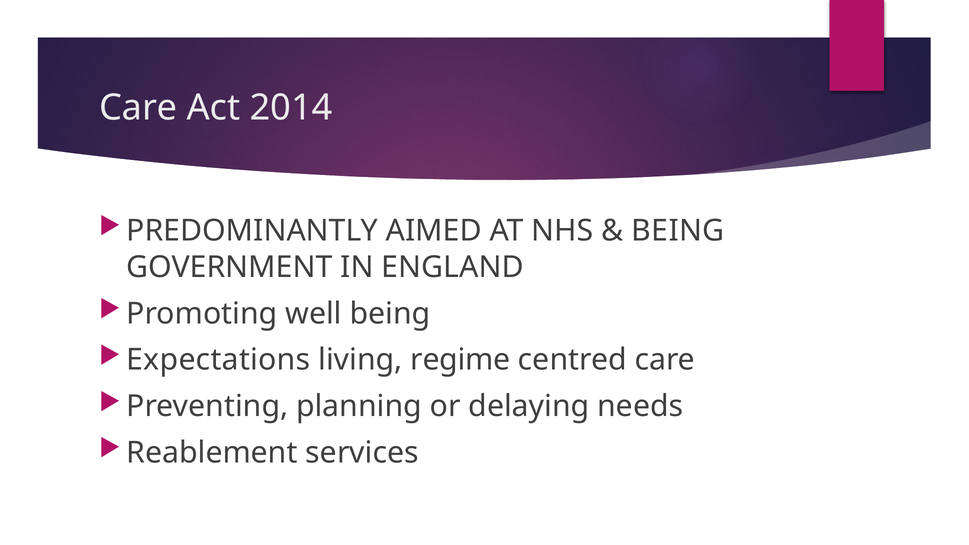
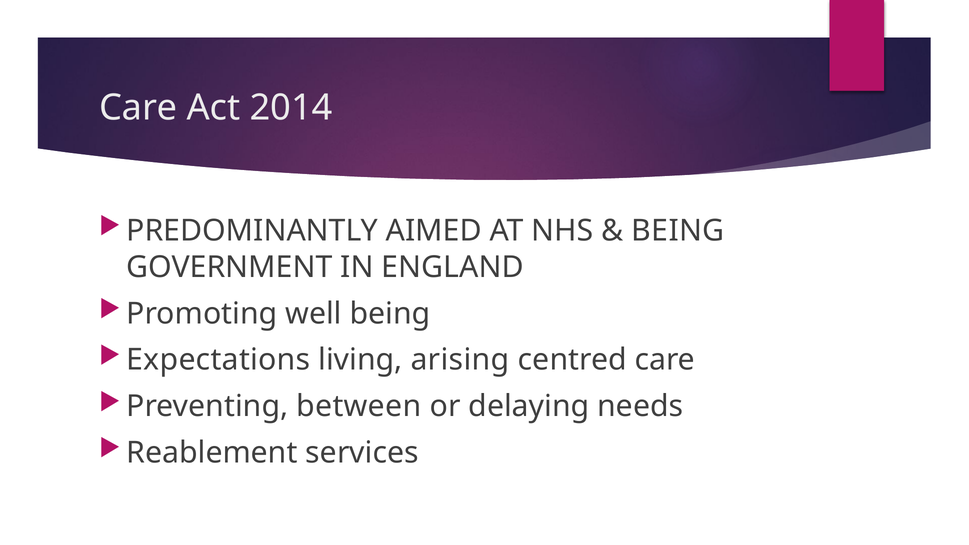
regime: regime -> arising (460, 360)
planning: planning -> between (359, 406)
